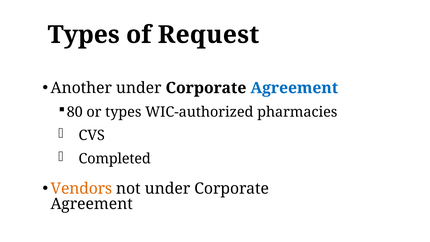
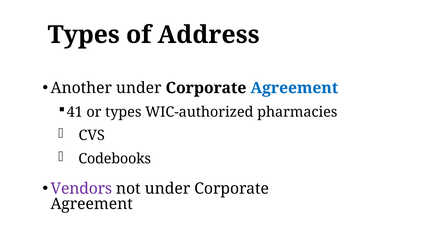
Request: Request -> Address (209, 35)
80: 80 -> 41 (75, 112)
Completed: Completed -> Codebooks (115, 159)
Vendors colour: orange -> purple (81, 189)
